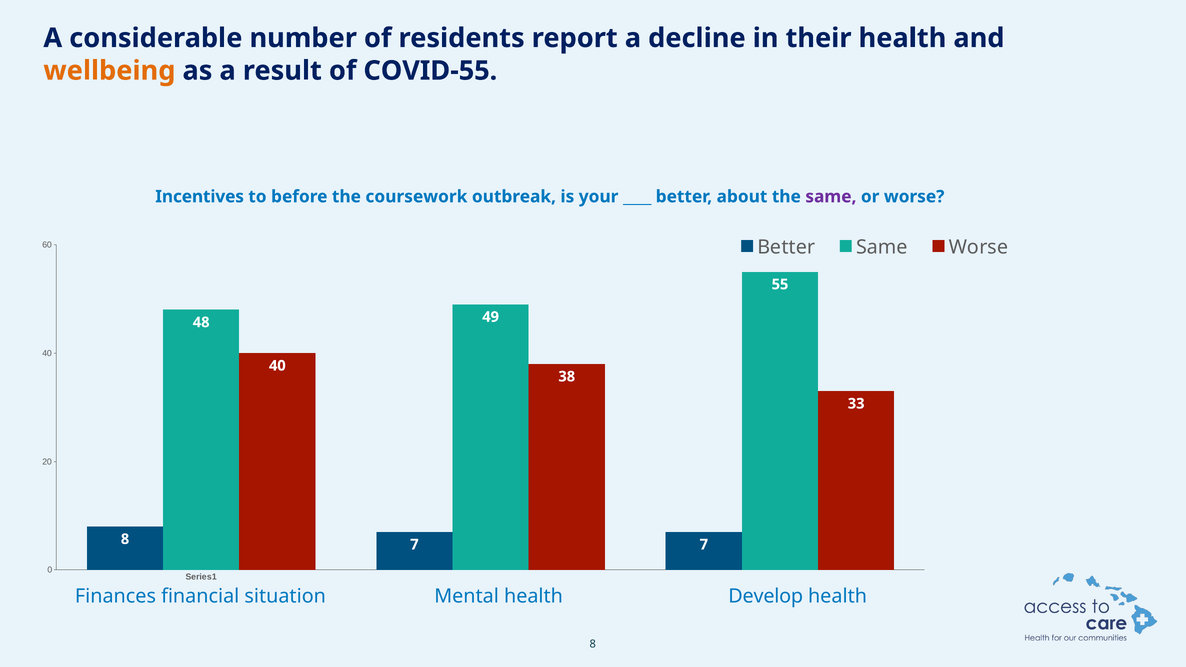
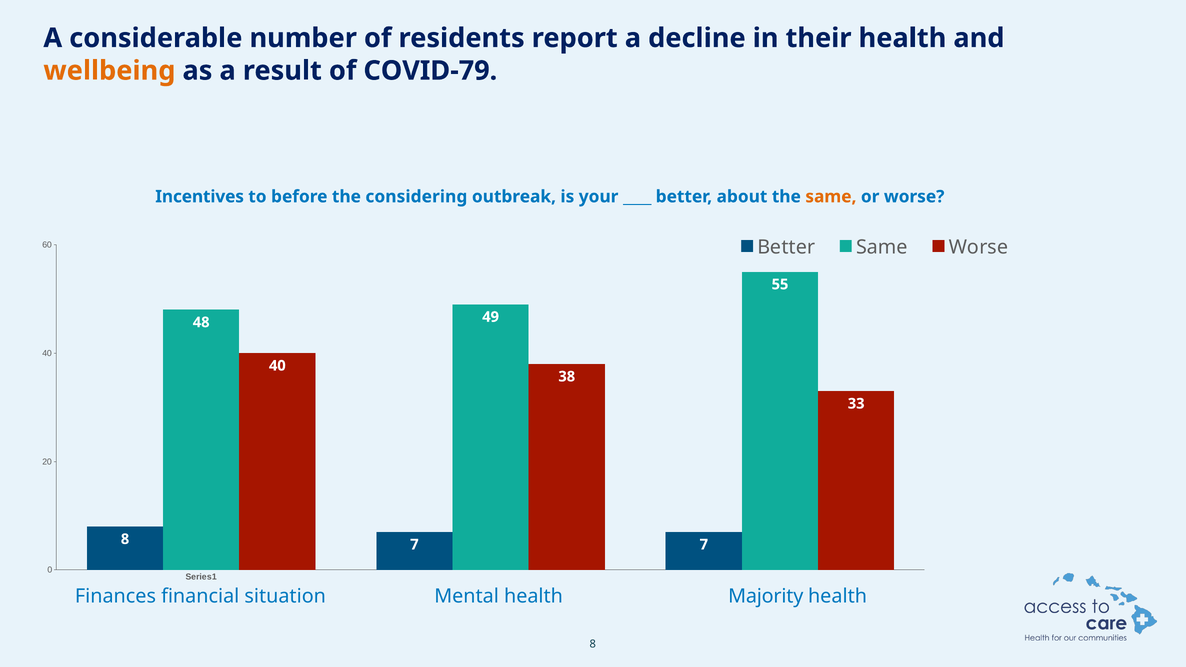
COVID-55: COVID-55 -> COVID-79 (430, 71)
coursework: coursework -> considering (416, 197)
same colour: purple -> orange (831, 197)
Develop: Develop -> Majority (766, 596)
